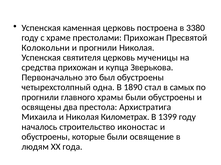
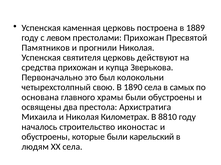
3380: 3380 -> 1889 (196, 28)
храме: храме -> левом (59, 38)
Колокольни: Колокольни -> Памятников (46, 48)
мученицы: мученицы -> действуют (157, 58)
был обустроены: обустроены -> колокольни (140, 78)
одна: одна -> свою (104, 88)
1890 стал: стал -> села (153, 88)
прогнили: прогнили -> основана (40, 98)
1399: 1399 -> 8810 (168, 117)
освящение: освящение -> карельский (152, 137)
ХХ года: года -> села (72, 147)
